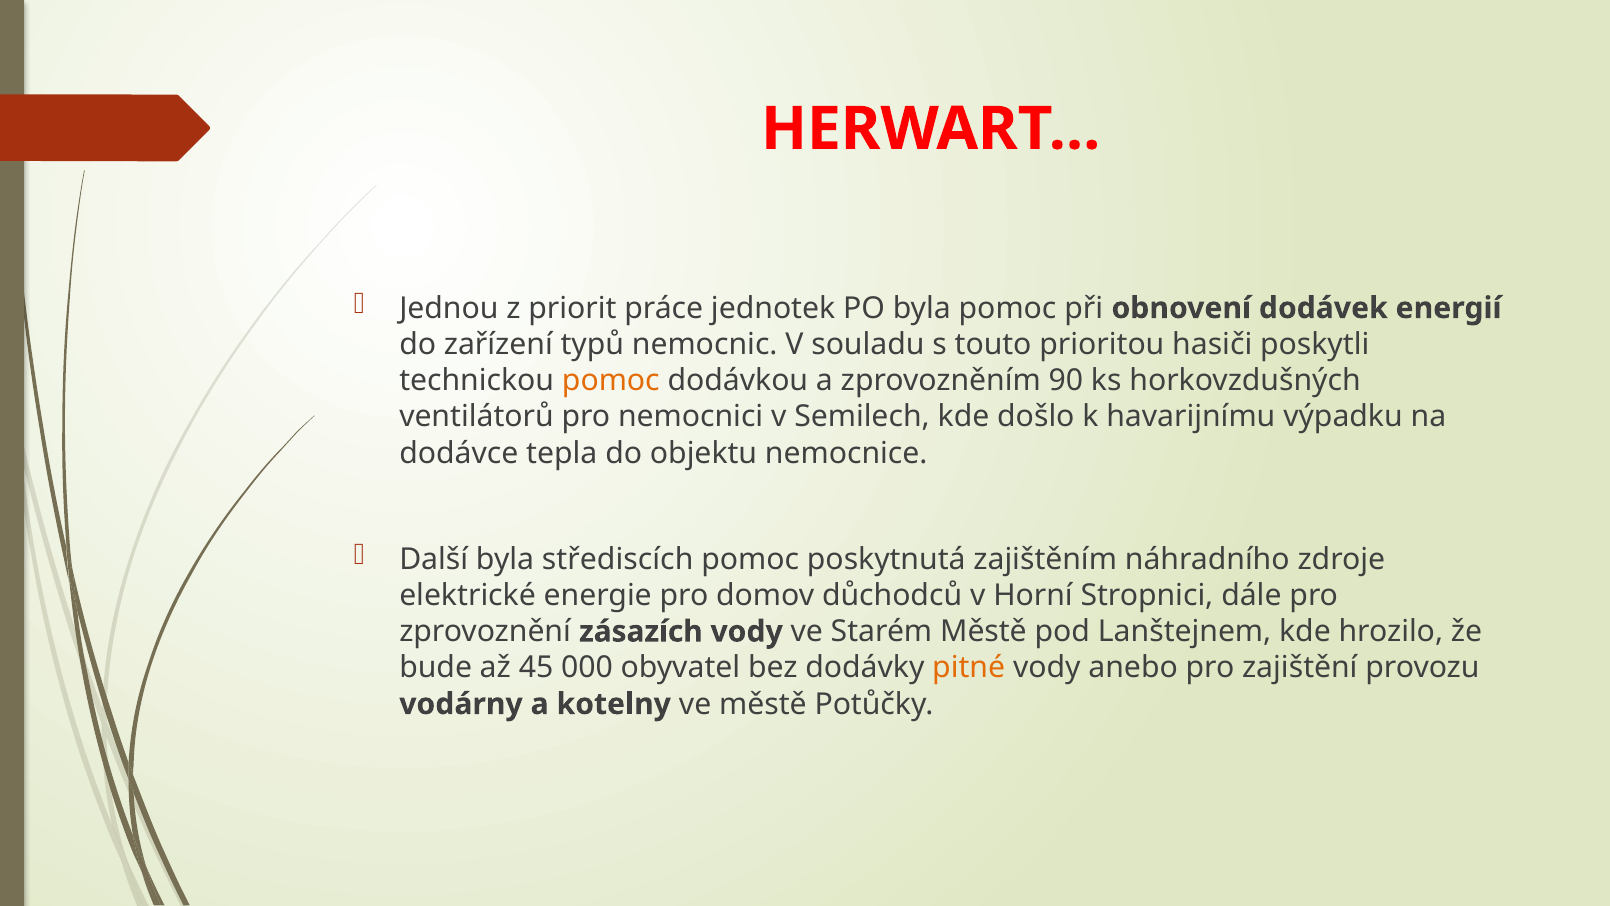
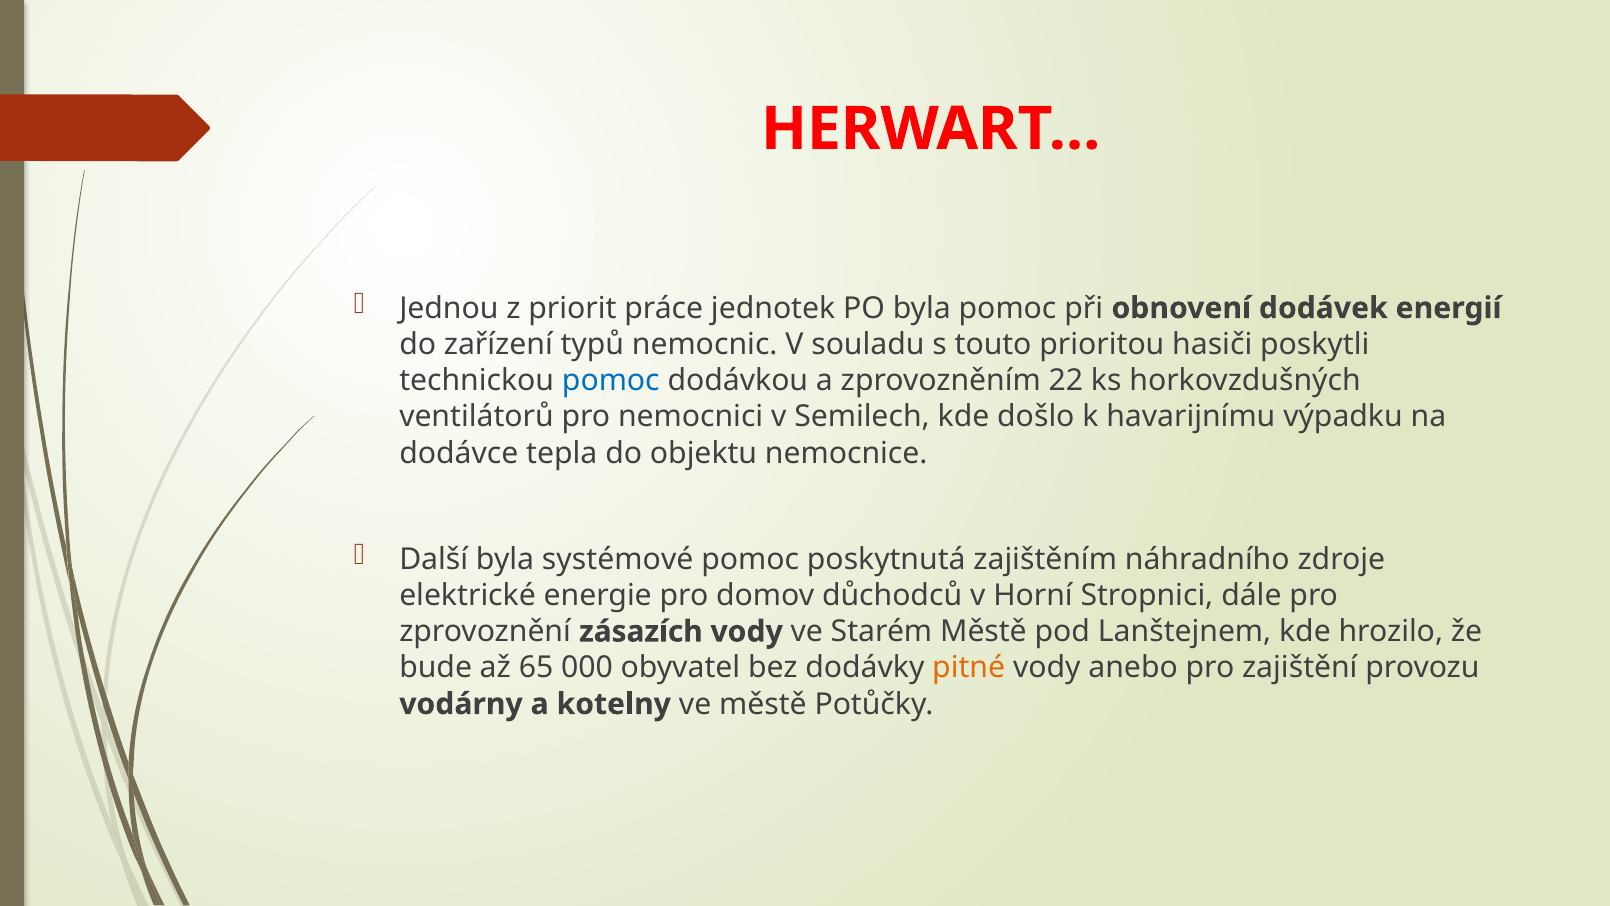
pomoc colour: orange -> blue (611, 380)
90: 90 -> 22 (1066, 380)
střediscích: střediscích -> systémové (618, 559)
45: 45 -> 65 (536, 668)
